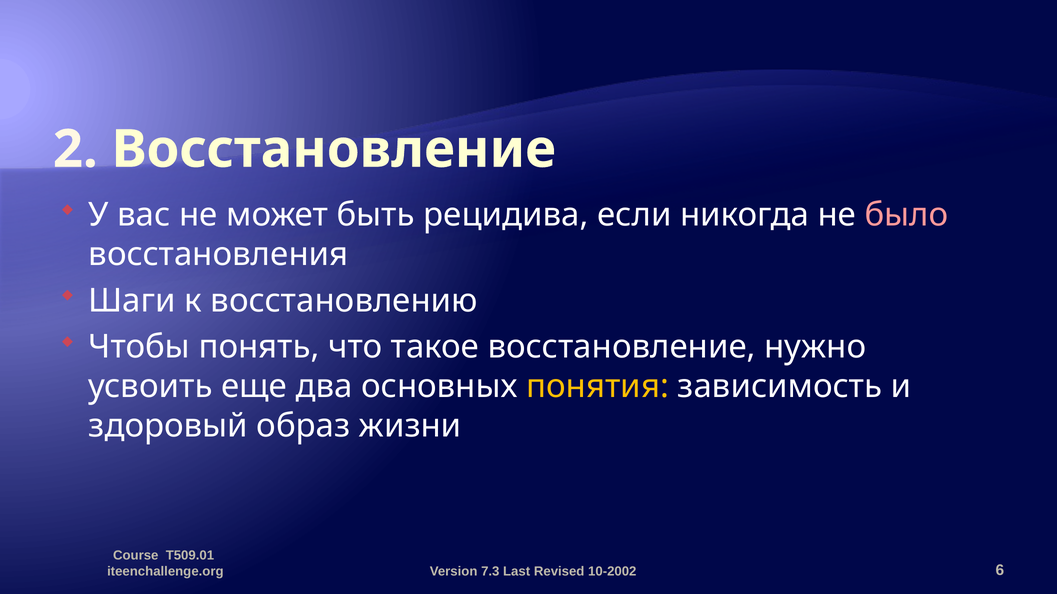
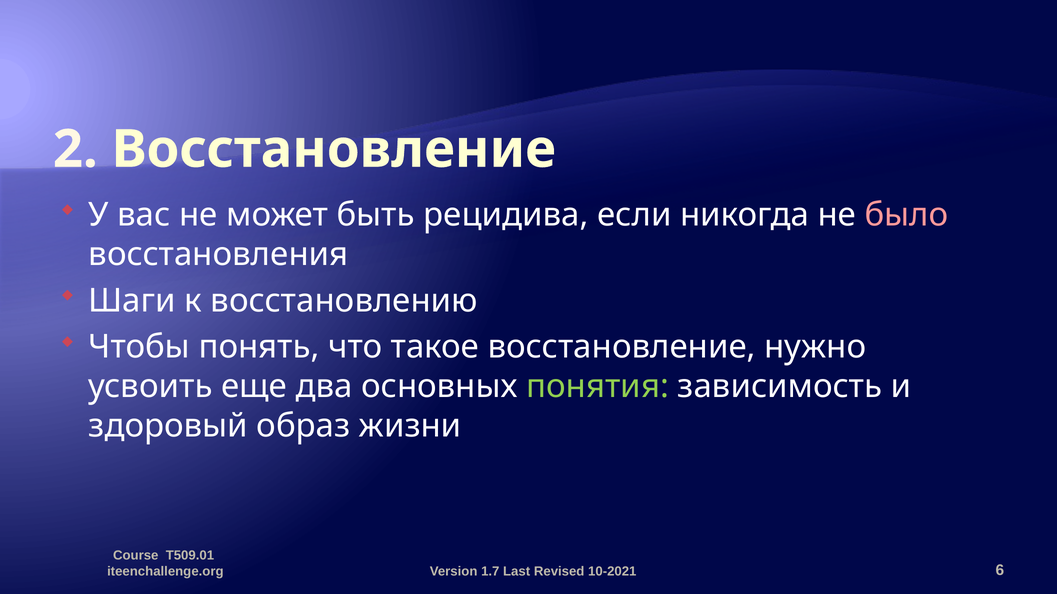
понятия colour: yellow -> light green (598, 387)
7.3: 7.3 -> 1.7 (490, 572)
10-2002: 10-2002 -> 10-2021 (612, 572)
